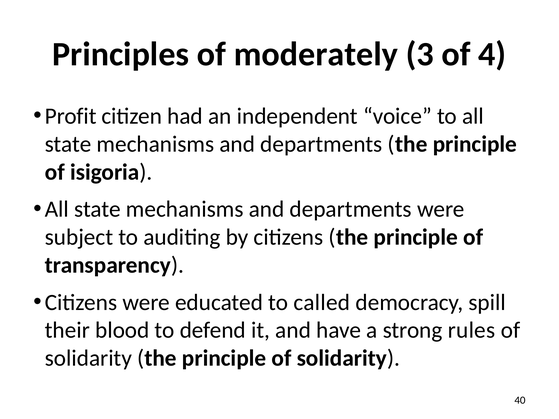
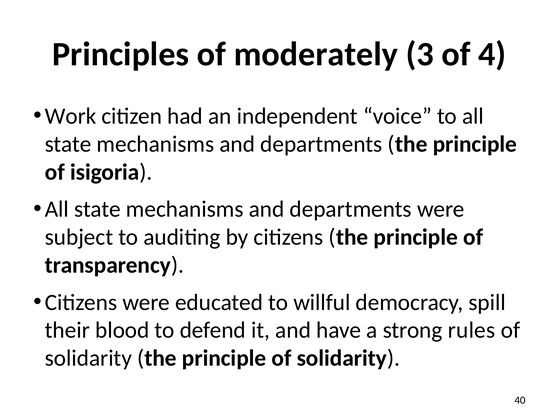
Profit: Profit -> Work (71, 116)
called: called -> willful (322, 303)
